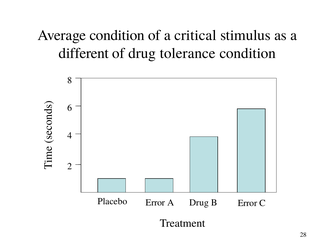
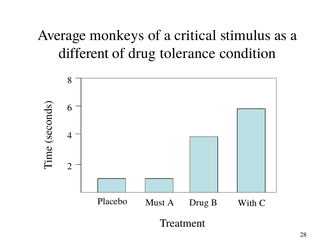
Average condition: condition -> monkeys (117, 35)
Placebo Error: Error -> Must (155, 203)
B Error: Error -> With (247, 203)
